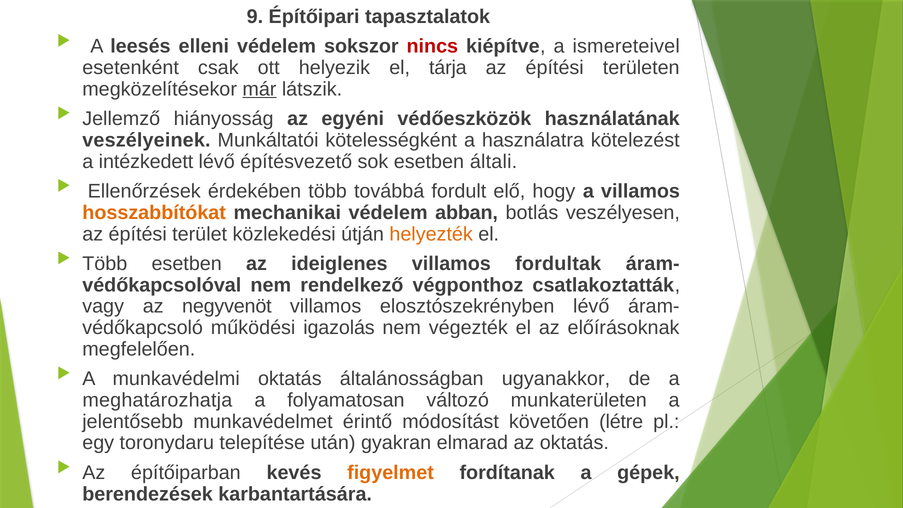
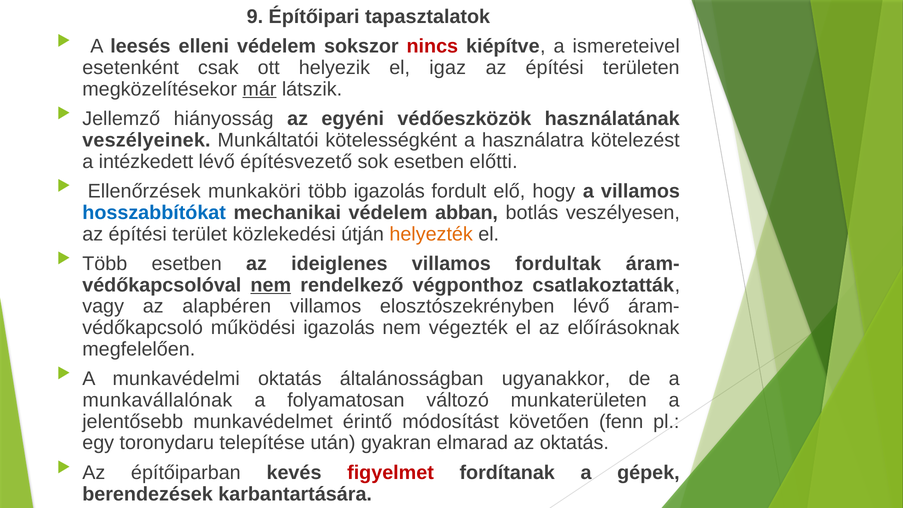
tárja: tárja -> igaz (448, 68)
általi: általi -> előtti (494, 162)
érdekében: érdekében -> munkaköri (254, 191)
több továbbá: továbbá -> igazolás (389, 191)
hosszabbítókat colour: orange -> blue (154, 213)
nem underline: none -> present (271, 285)
negyvenöt: negyvenöt -> alapbéren (227, 306)
meghatározhatja: meghatározhatja -> munkavállalónak (157, 400)
létre: létre -> fenn (621, 422)
figyelmet colour: orange -> red (391, 473)
